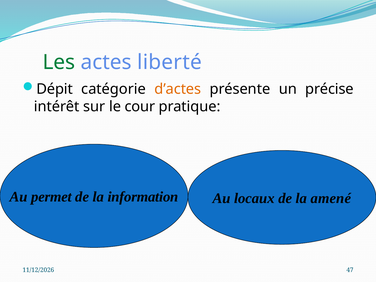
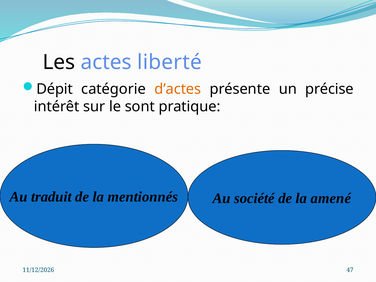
Les colour: green -> black (59, 62)
cour: cour -> sont (140, 107)
permet: permet -> traduit (51, 197)
information: information -> mentionnés (143, 197)
locaux: locaux -> société (254, 198)
